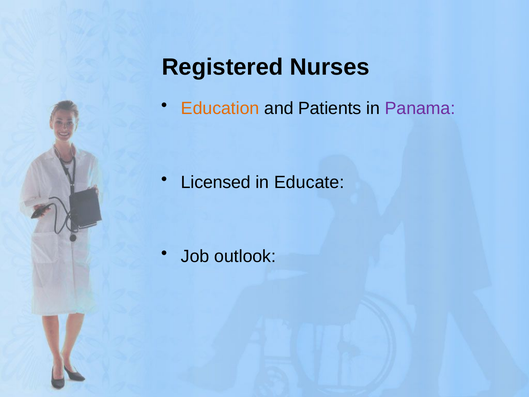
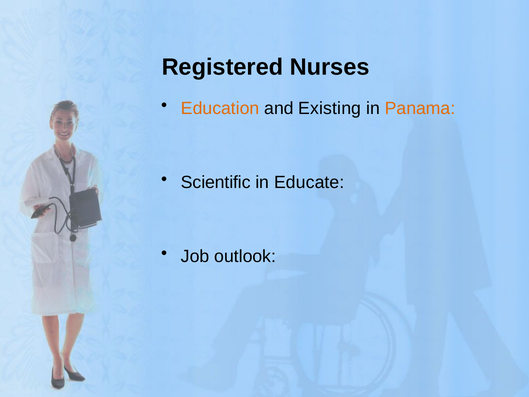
Patients: Patients -> Existing (330, 108)
Panama colour: purple -> orange (420, 108)
Licensed: Licensed -> Scientific (216, 182)
